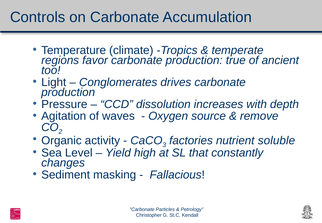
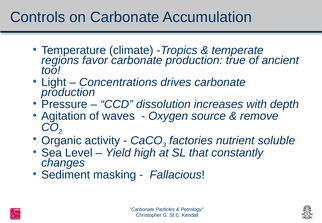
Conglomerates: Conglomerates -> Concentrations (118, 82)
